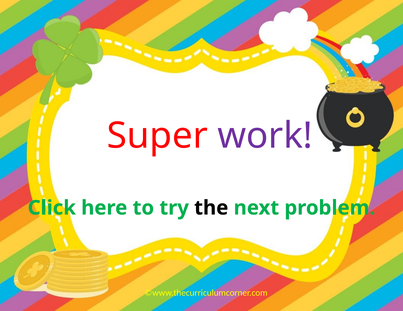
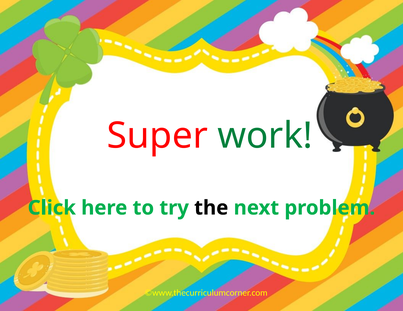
work colour: purple -> green (265, 136)
